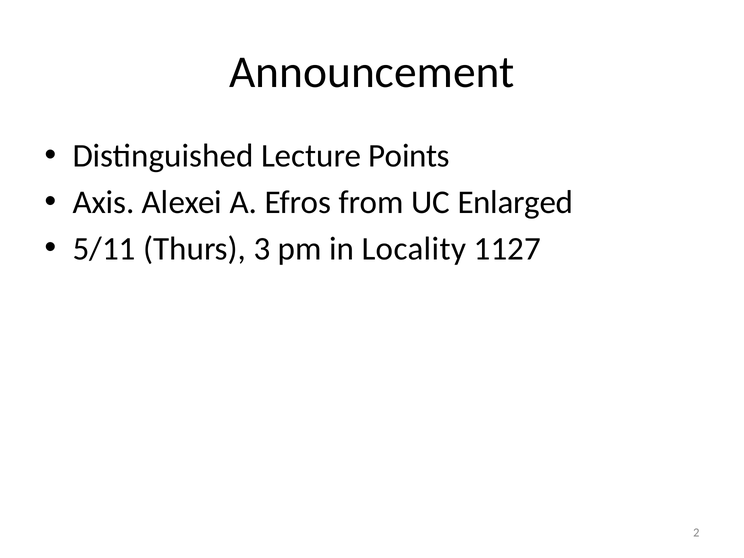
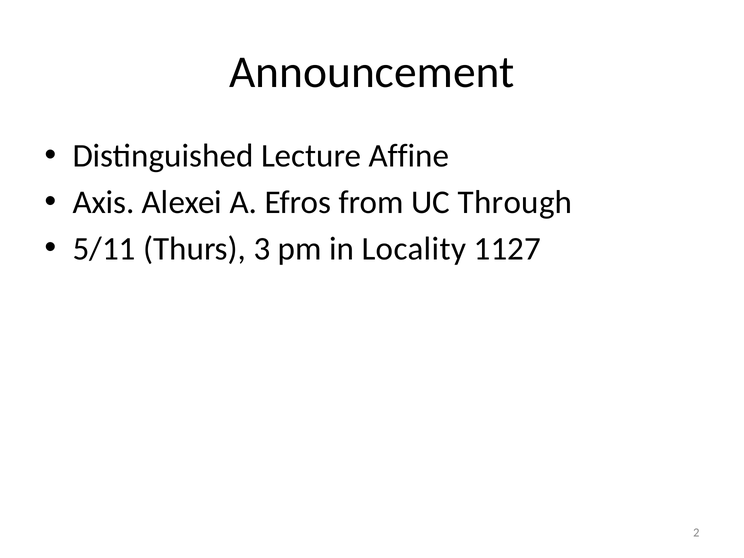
Points: Points -> Affine (409, 156)
Enlarged: Enlarged -> Through (515, 202)
